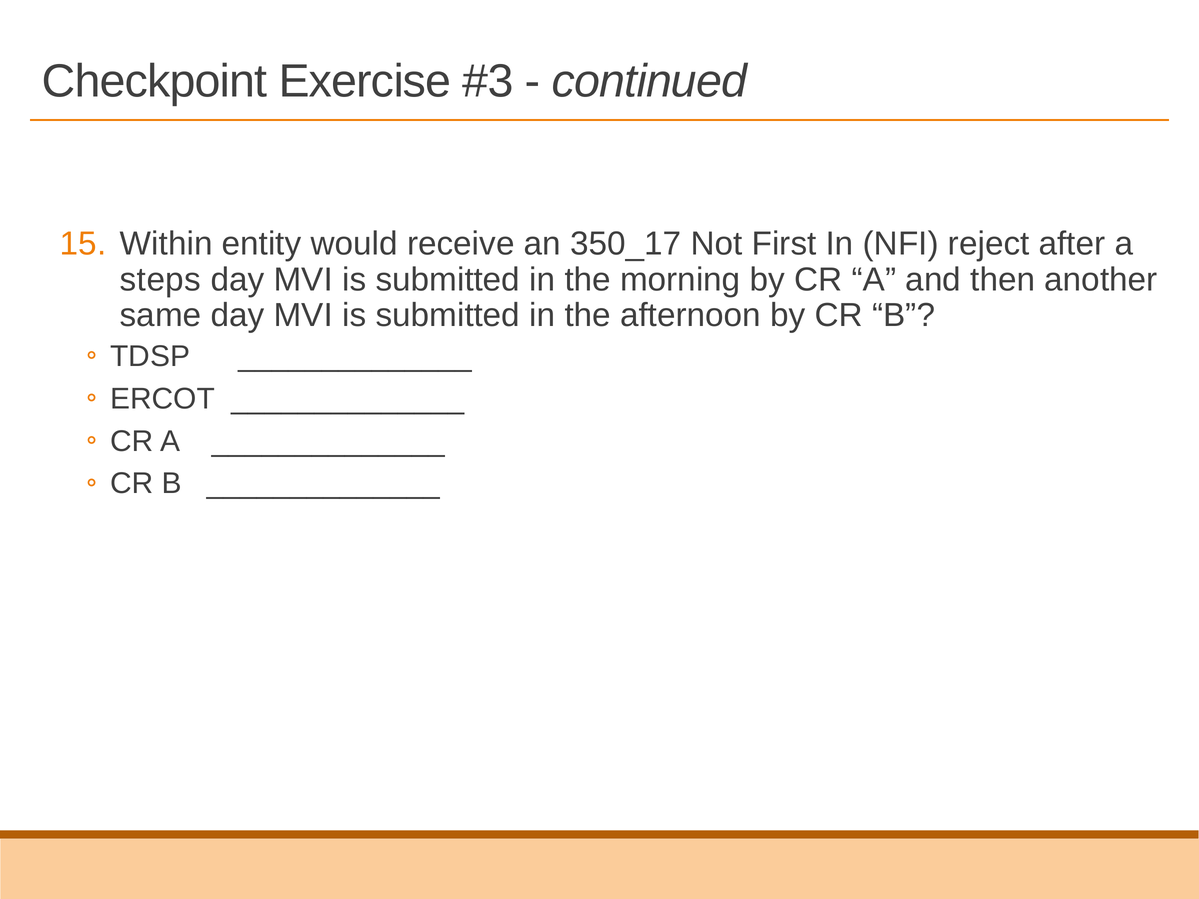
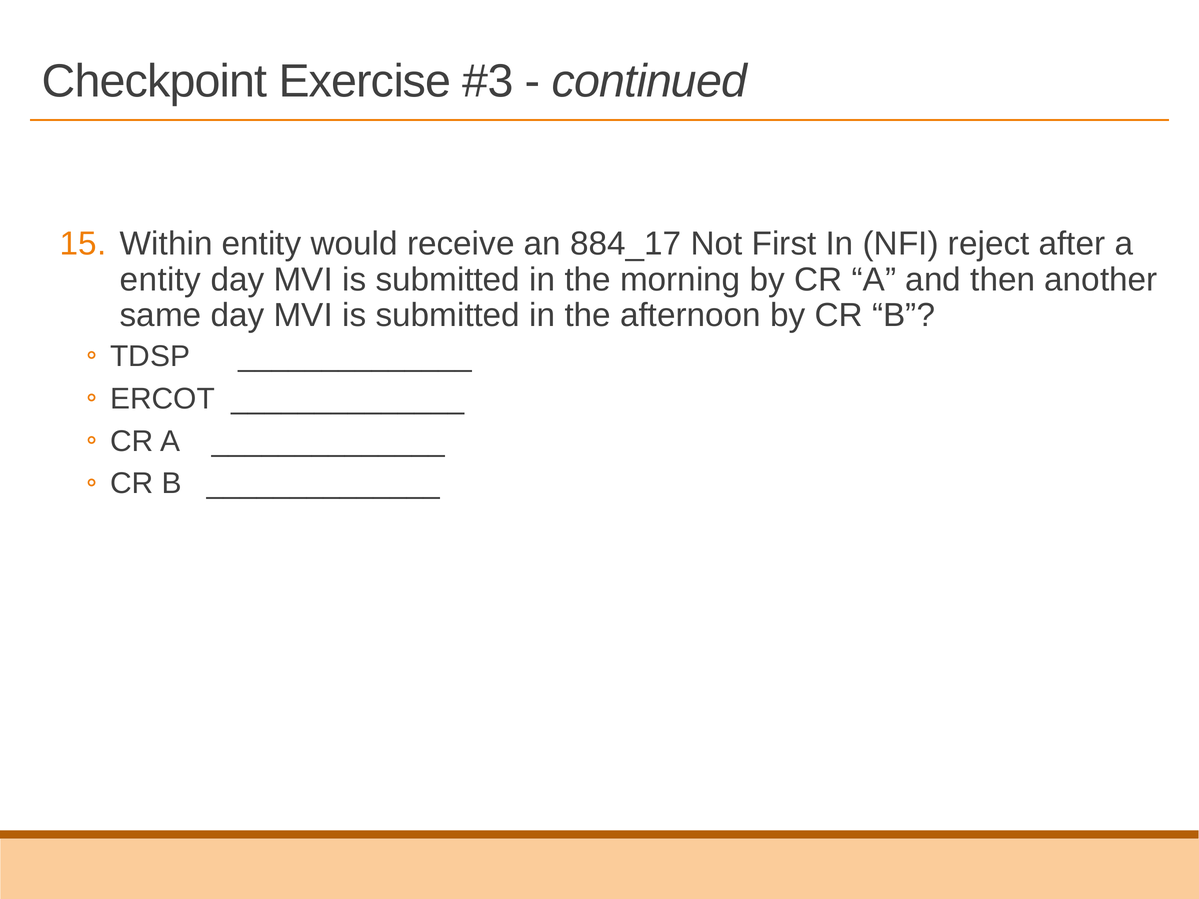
350_17: 350_17 -> 884_17 (626, 244)
steps: steps -> entity (160, 280)
